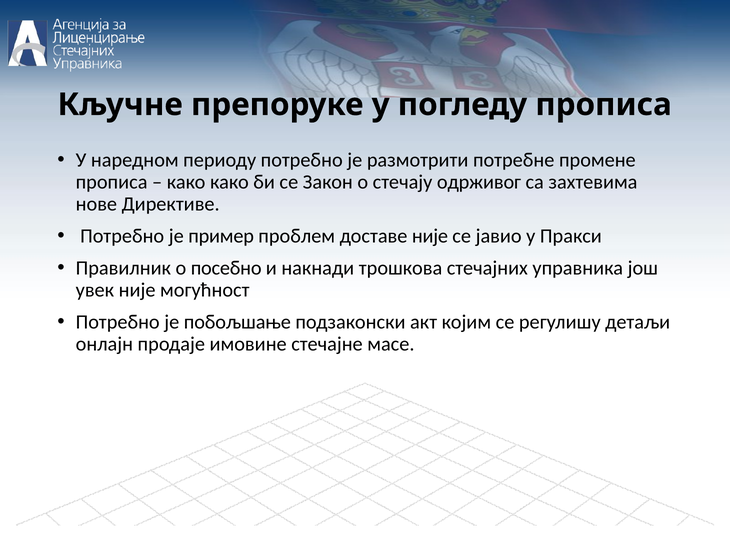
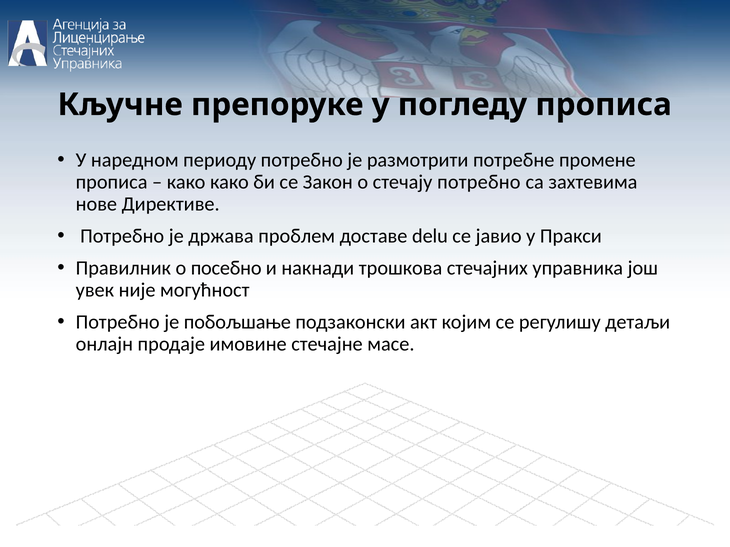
стечају одрживог: одрживог -> потребно (479, 182)
пример: пример -> држава (221, 236)
доставе није: није -> delu (430, 236)
